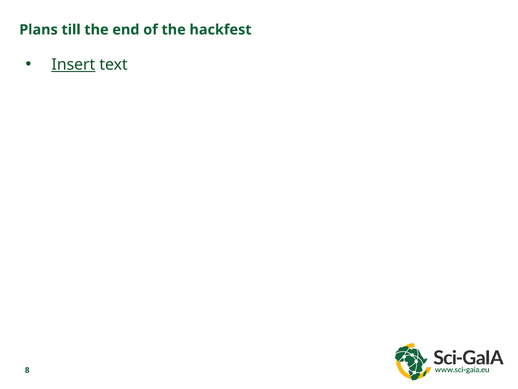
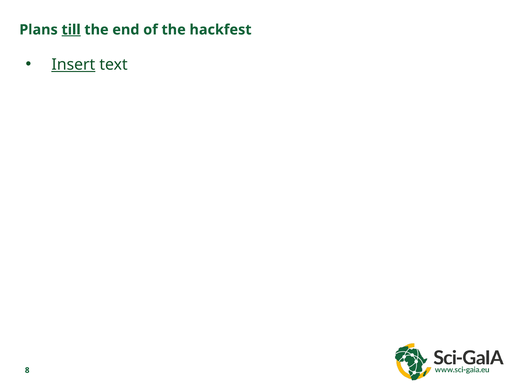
till underline: none -> present (71, 30)
